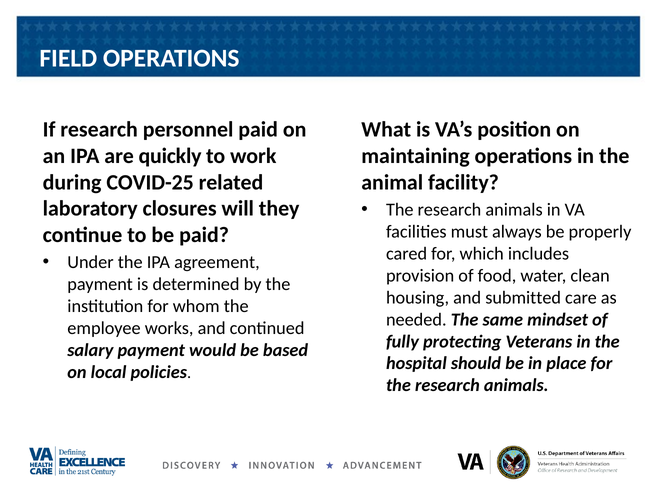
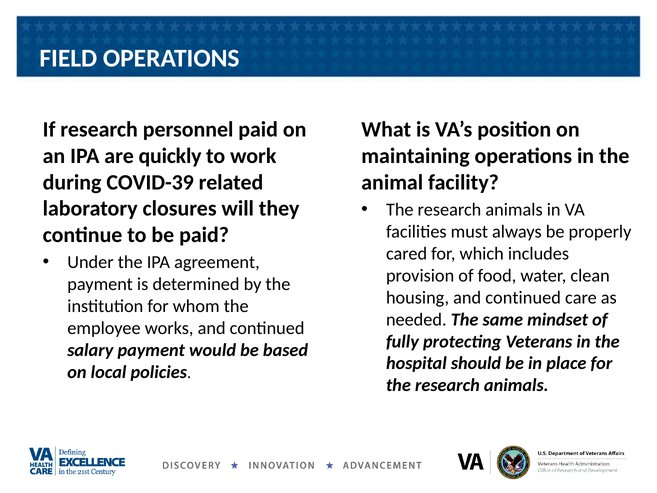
COVID-25: COVID-25 -> COVID-39 (150, 182)
housing and submitted: submitted -> continued (523, 297)
